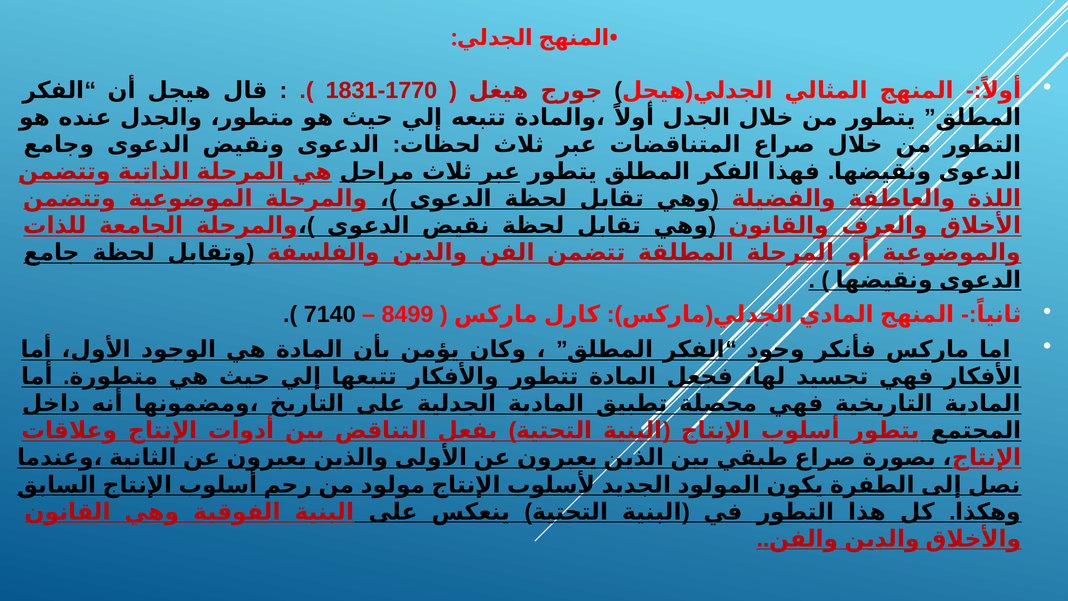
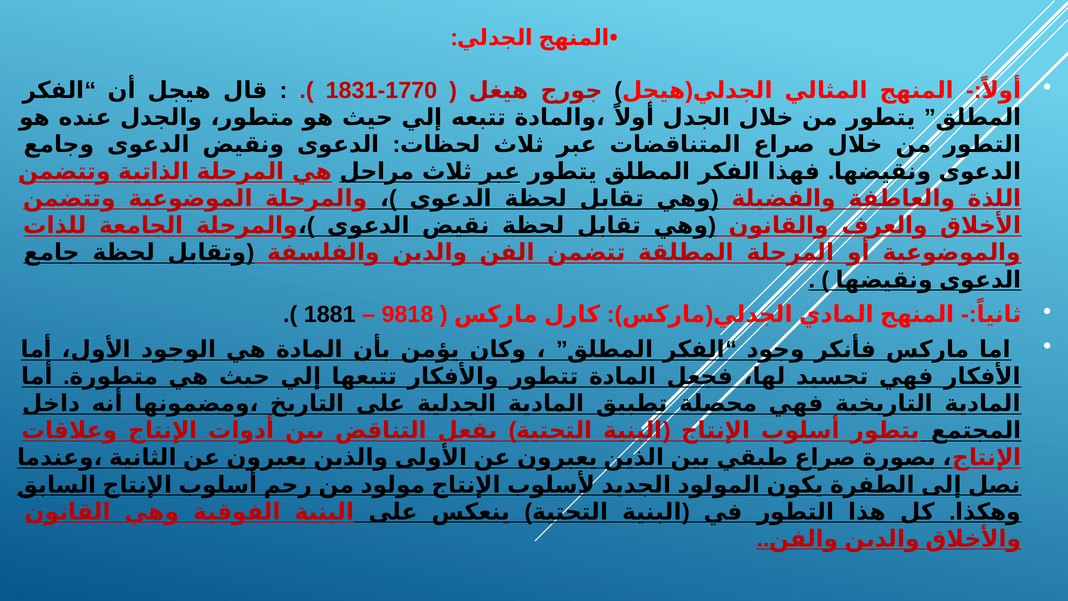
7140: 7140 -> 1881 (330, 315)
8499: 8499 -> 9818 (407, 315)
